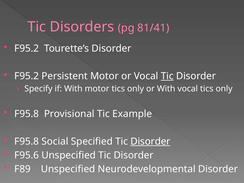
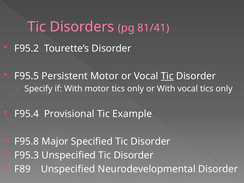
F95.2: F95.2 -> F95.5 (27, 76)
F95.8: F95.8 -> F95.4 (27, 114)
Social: Social -> Major (55, 141)
Disorder underline: present -> none (150, 141)
F95.6: F95.6 -> F95.3 (27, 155)
